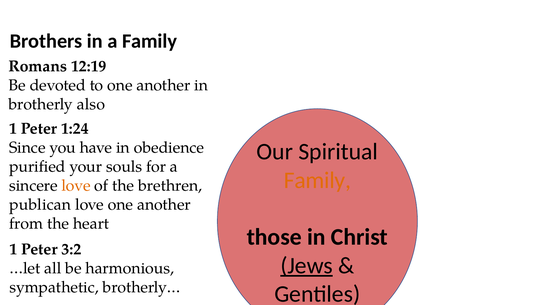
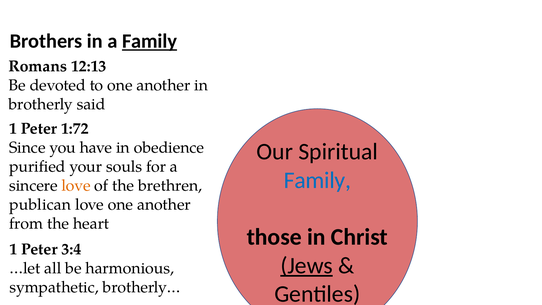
Family underline: none -> present (150, 41)
12:19: 12:19 -> 12:13 (89, 66)
also: also -> said (91, 104)
1:24: 1:24 -> 1:72 (75, 129)
Family colour: orange -> blue (317, 180)
3:2: 3:2 -> 3:4 (71, 249)
